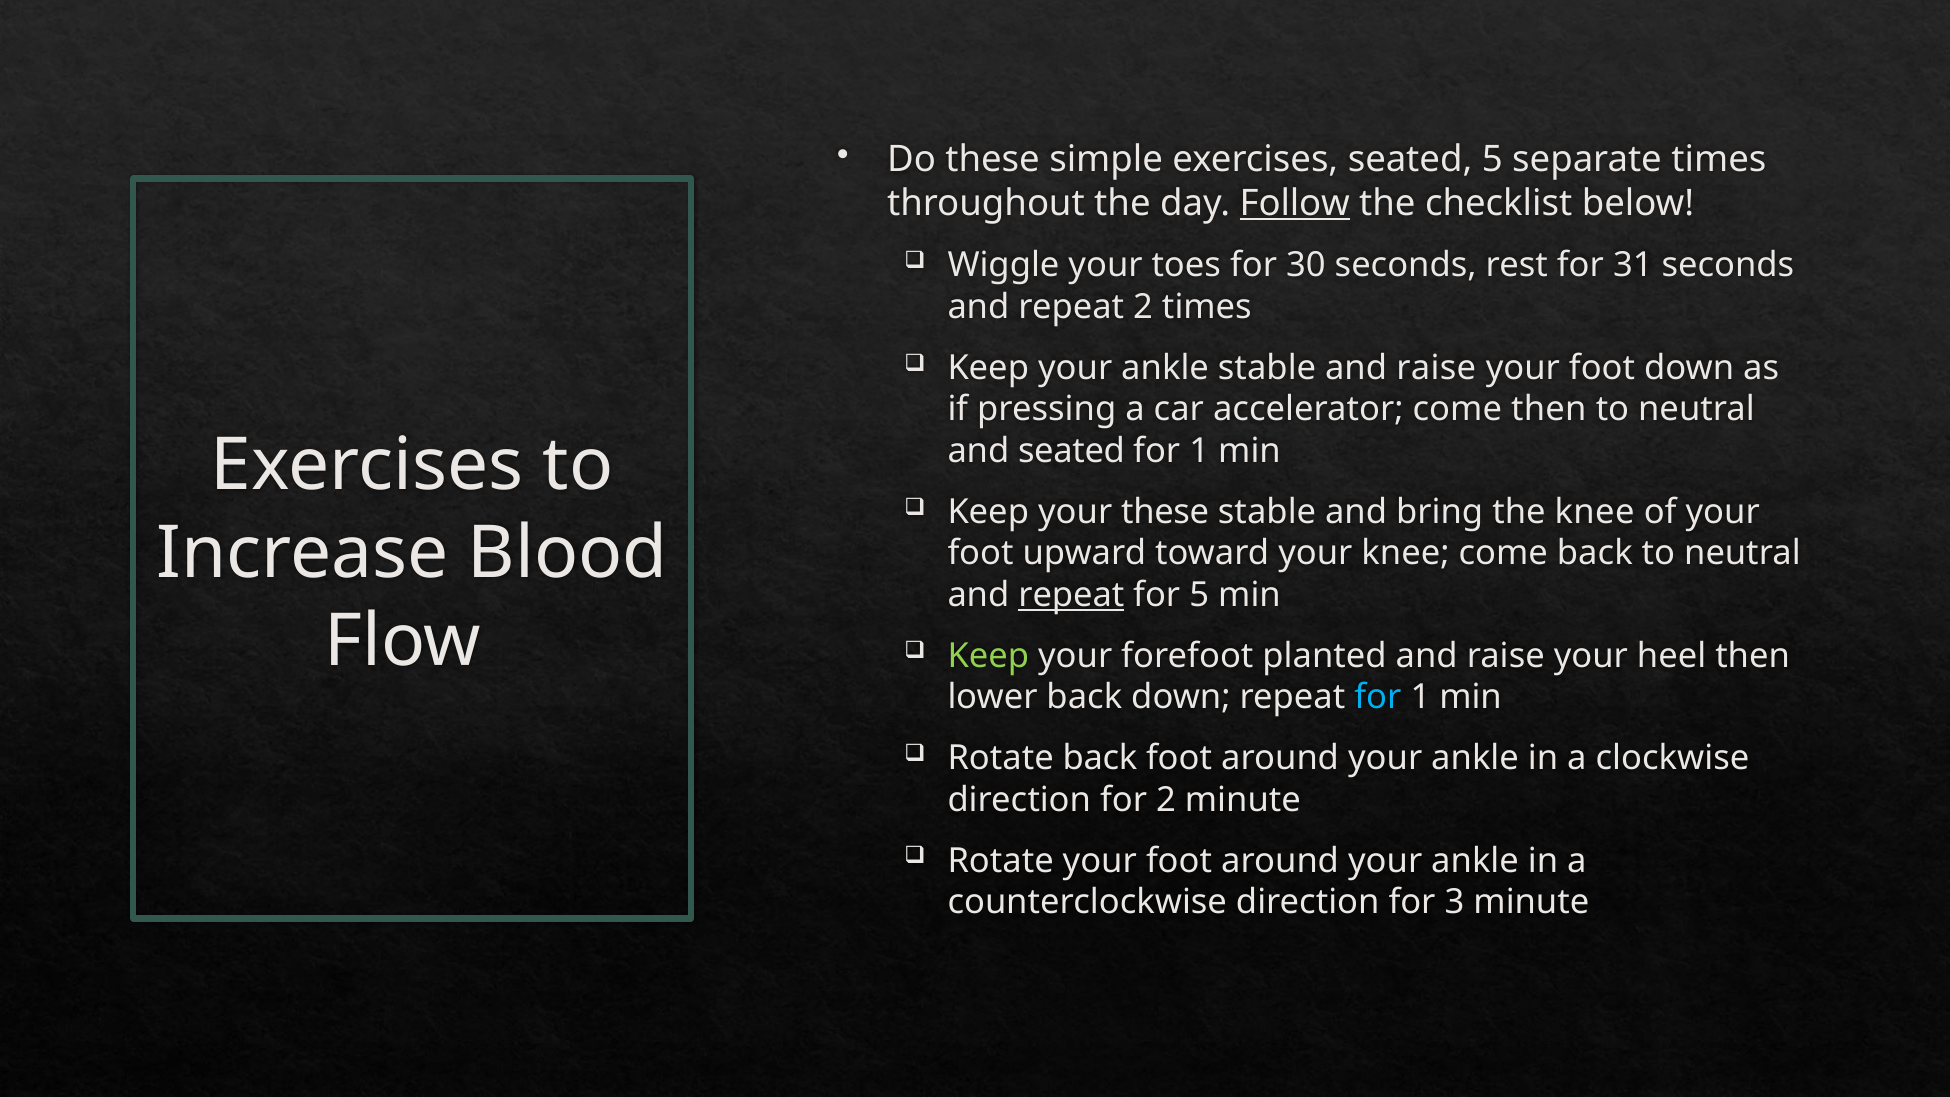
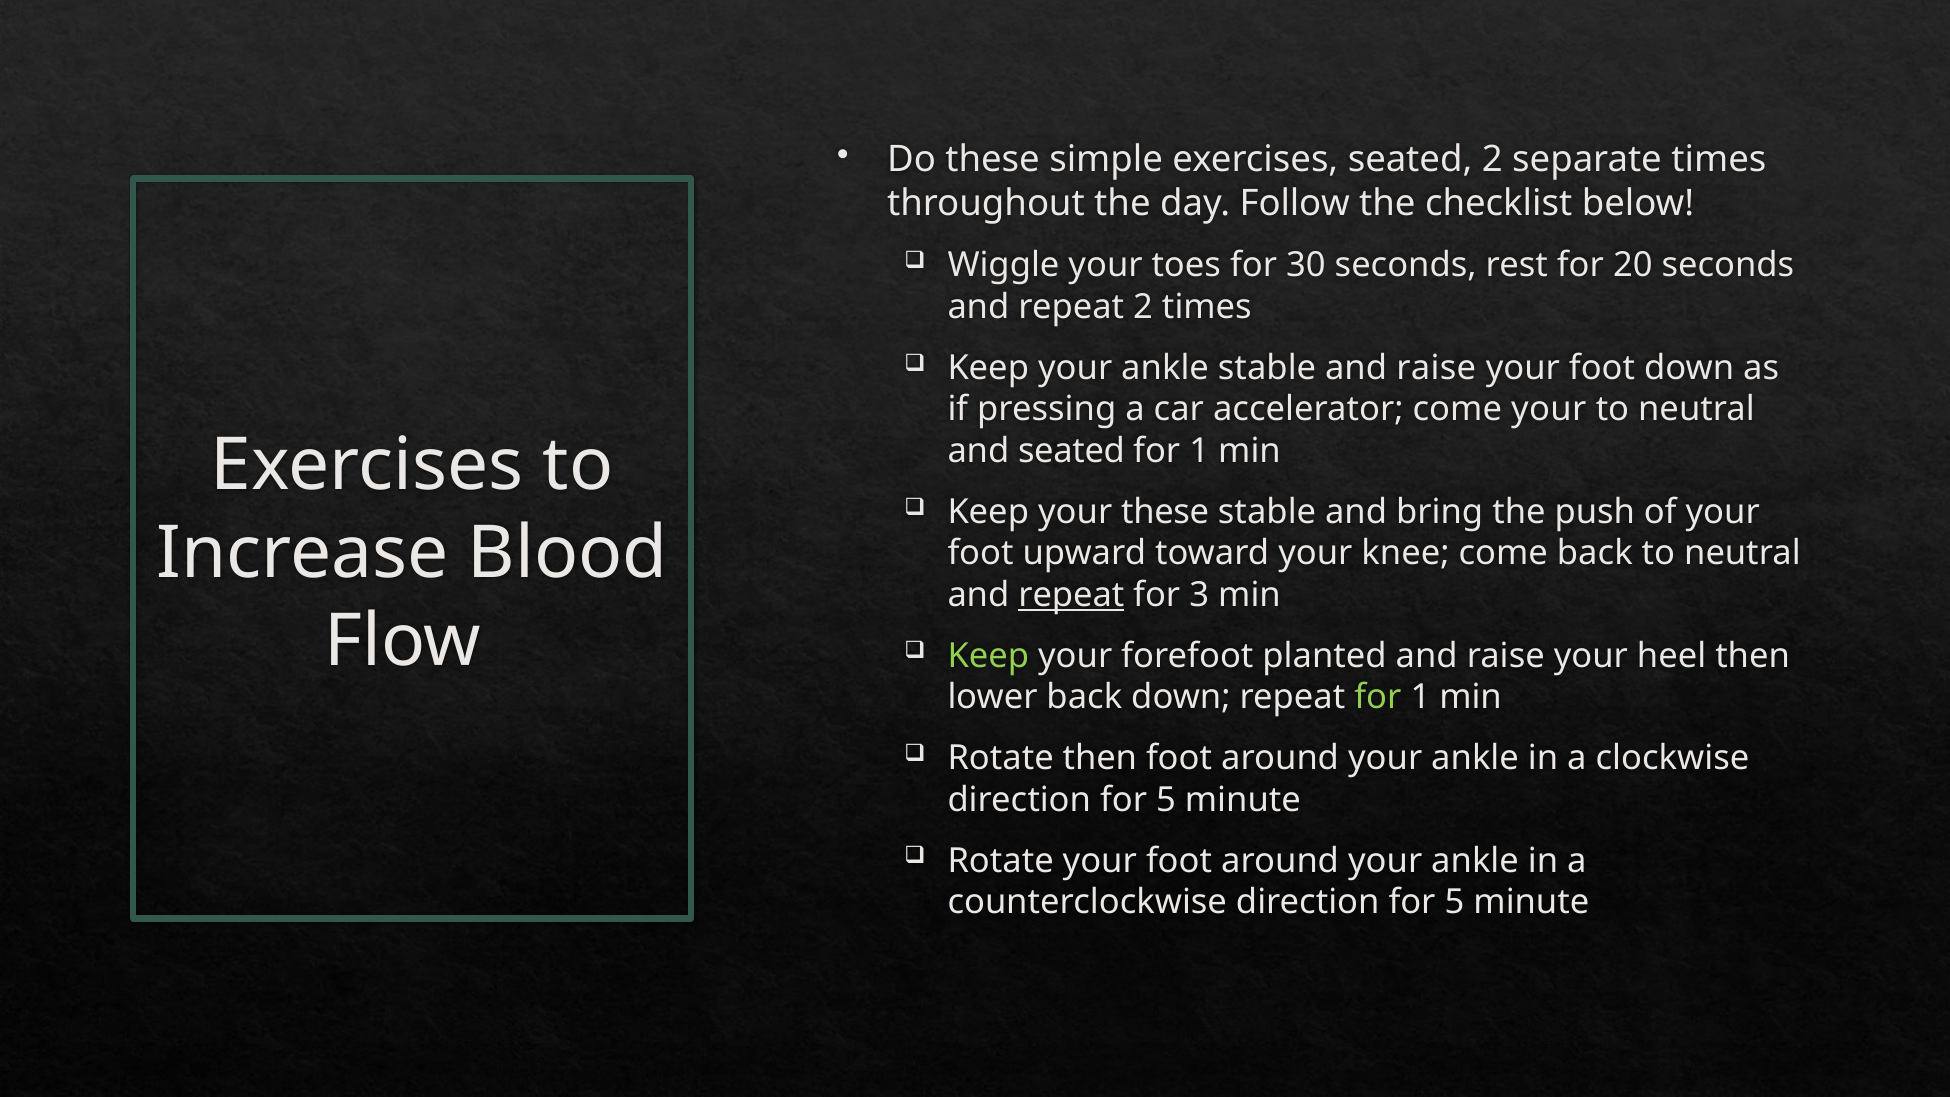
seated 5: 5 -> 2 (1492, 160)
Follow underline: present -> none (1295, 203)
31: 31 -> 20 (1633, 265)
come then: then -> your (1549, 409)
the knee: knee -> push (1595, 512)
for 5: 5 -> 3 (1199, 595)
for colour: light blue -> light green (1378, 697)
Rotate back: back -> then (1100, 758)
2: 2 -> 5 (1166, 800)
counterclockwise direction for 3: 3 -> 5 (1454, 902)
